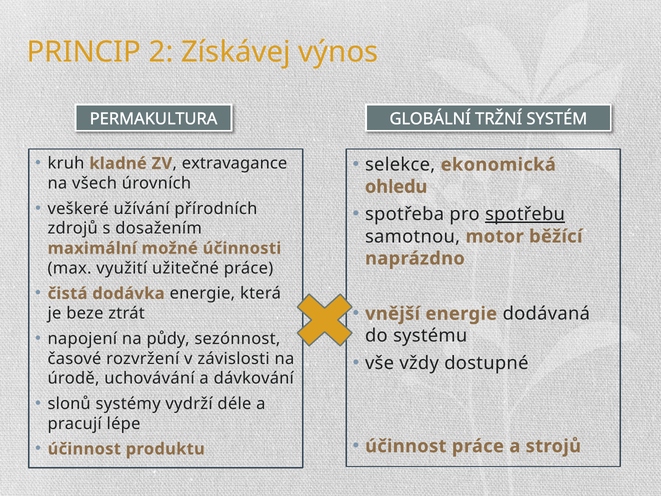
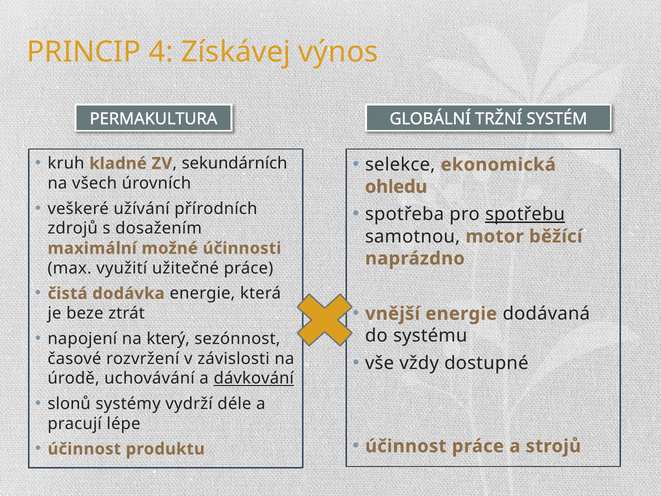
2: 2 -> 4 (161, 52)
extravagance: extravagance -> sekundárních (235, 163)
půdy: půdy -> který (168, 339)
dávkování underline: none -> present (254, 378)
